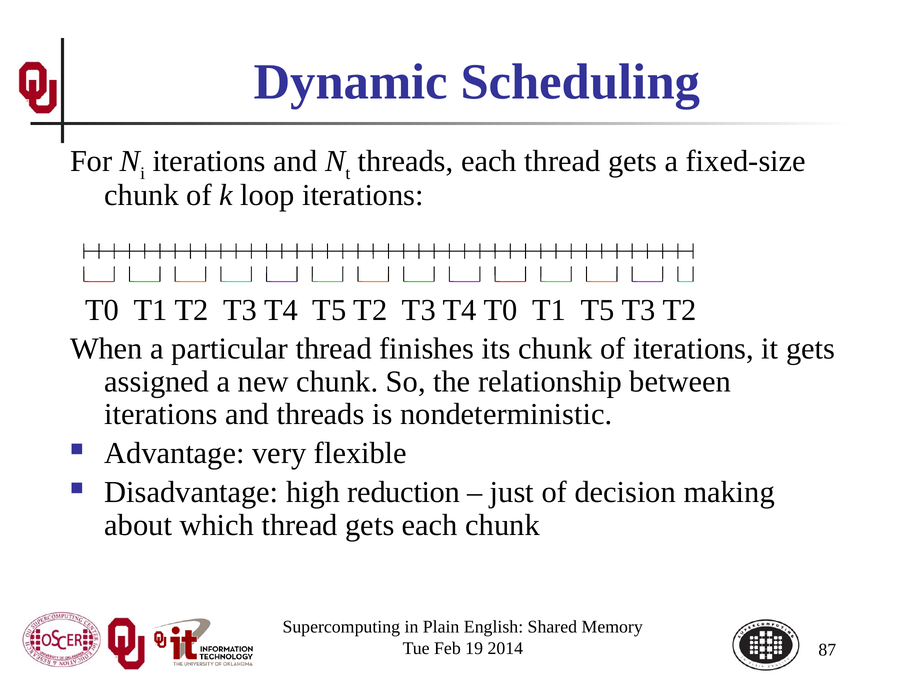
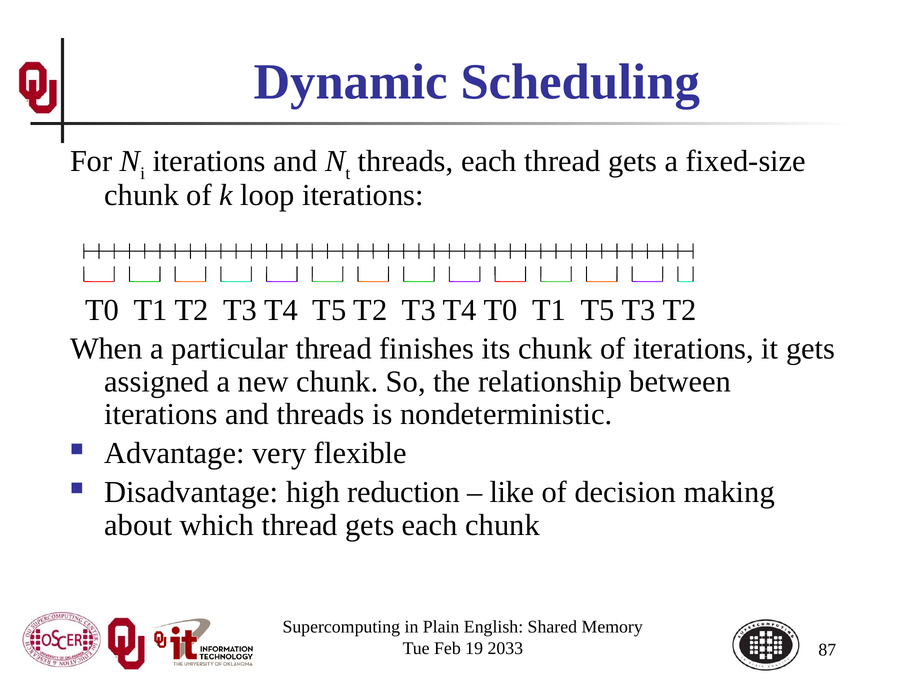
just: just -> like (512, 493)
2014: 2014 -> 2033 (505, 649)
